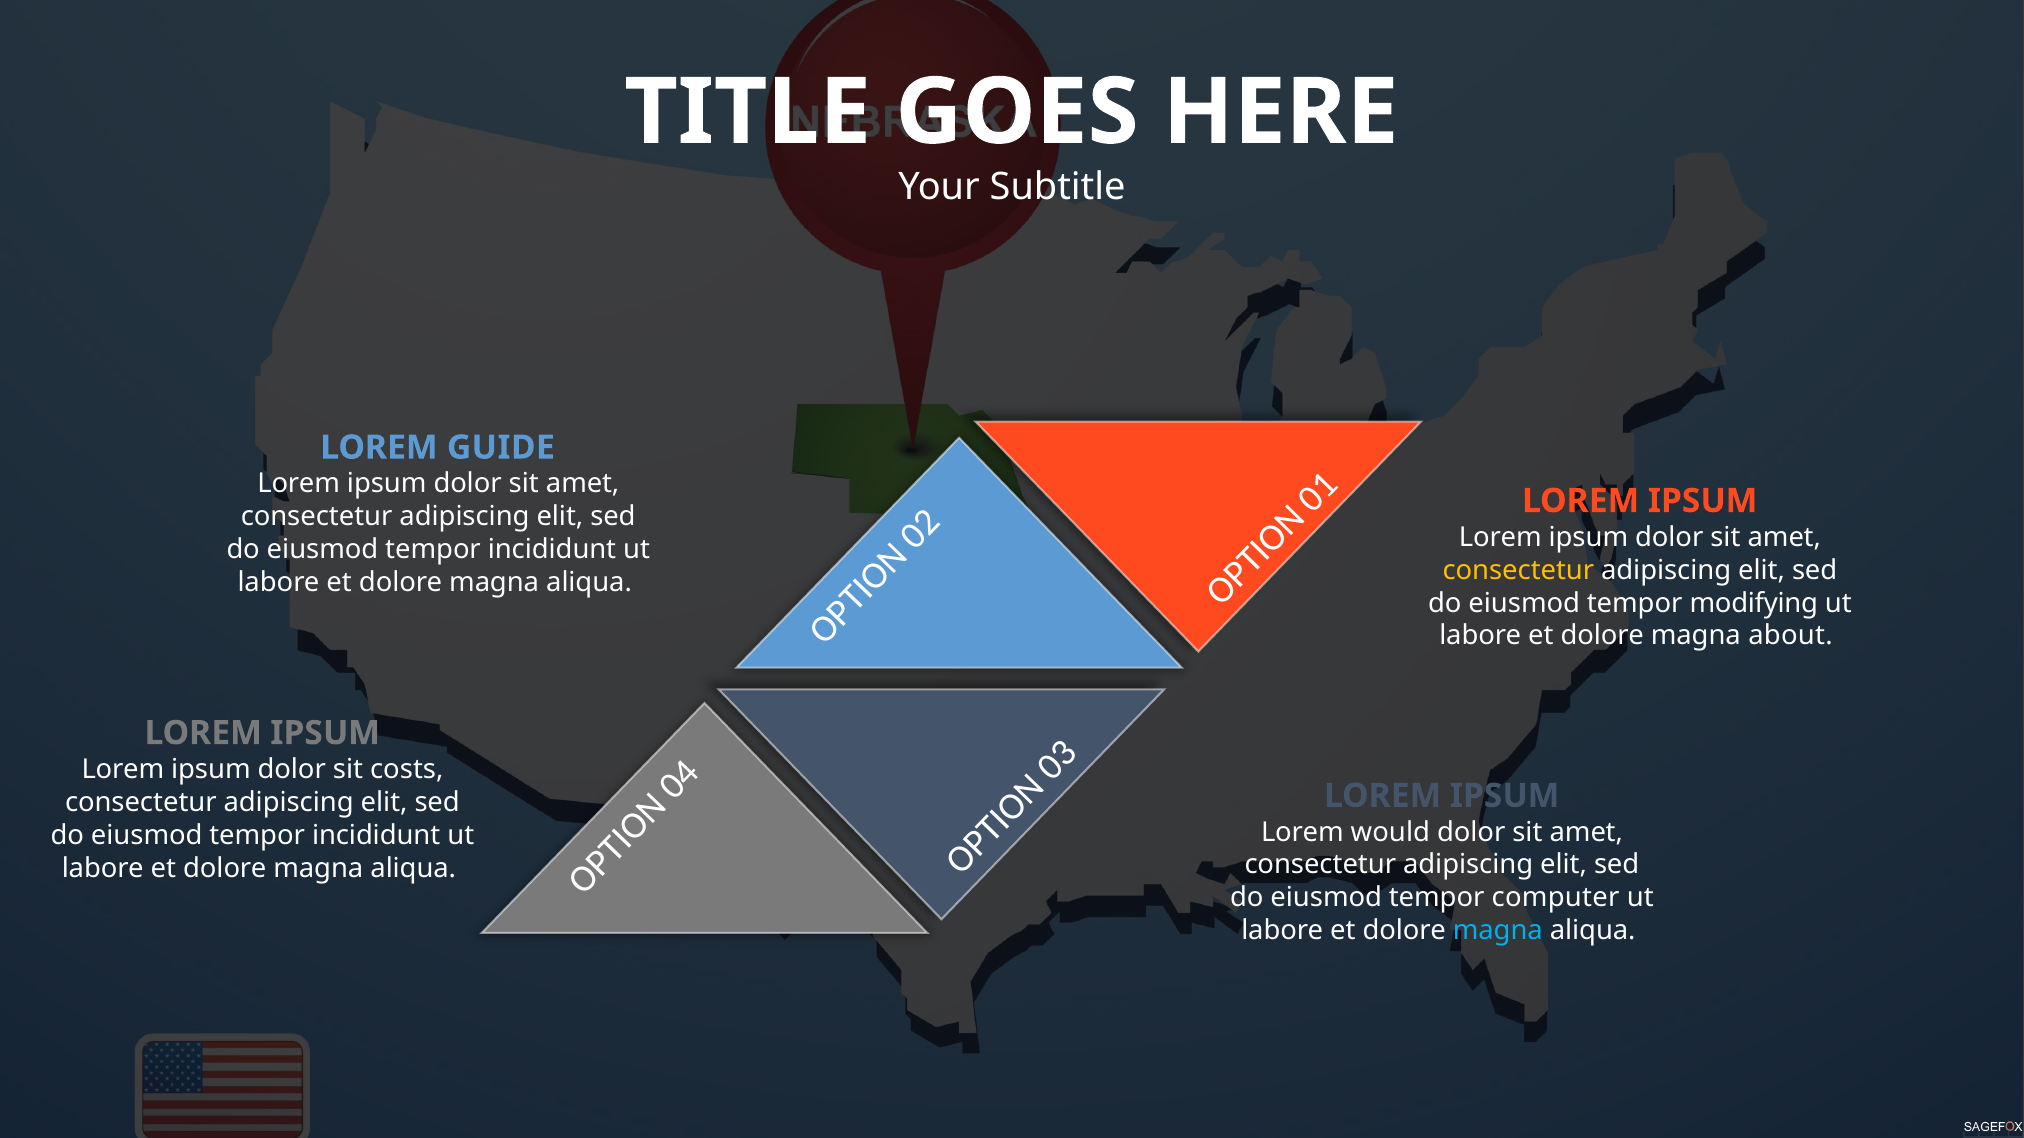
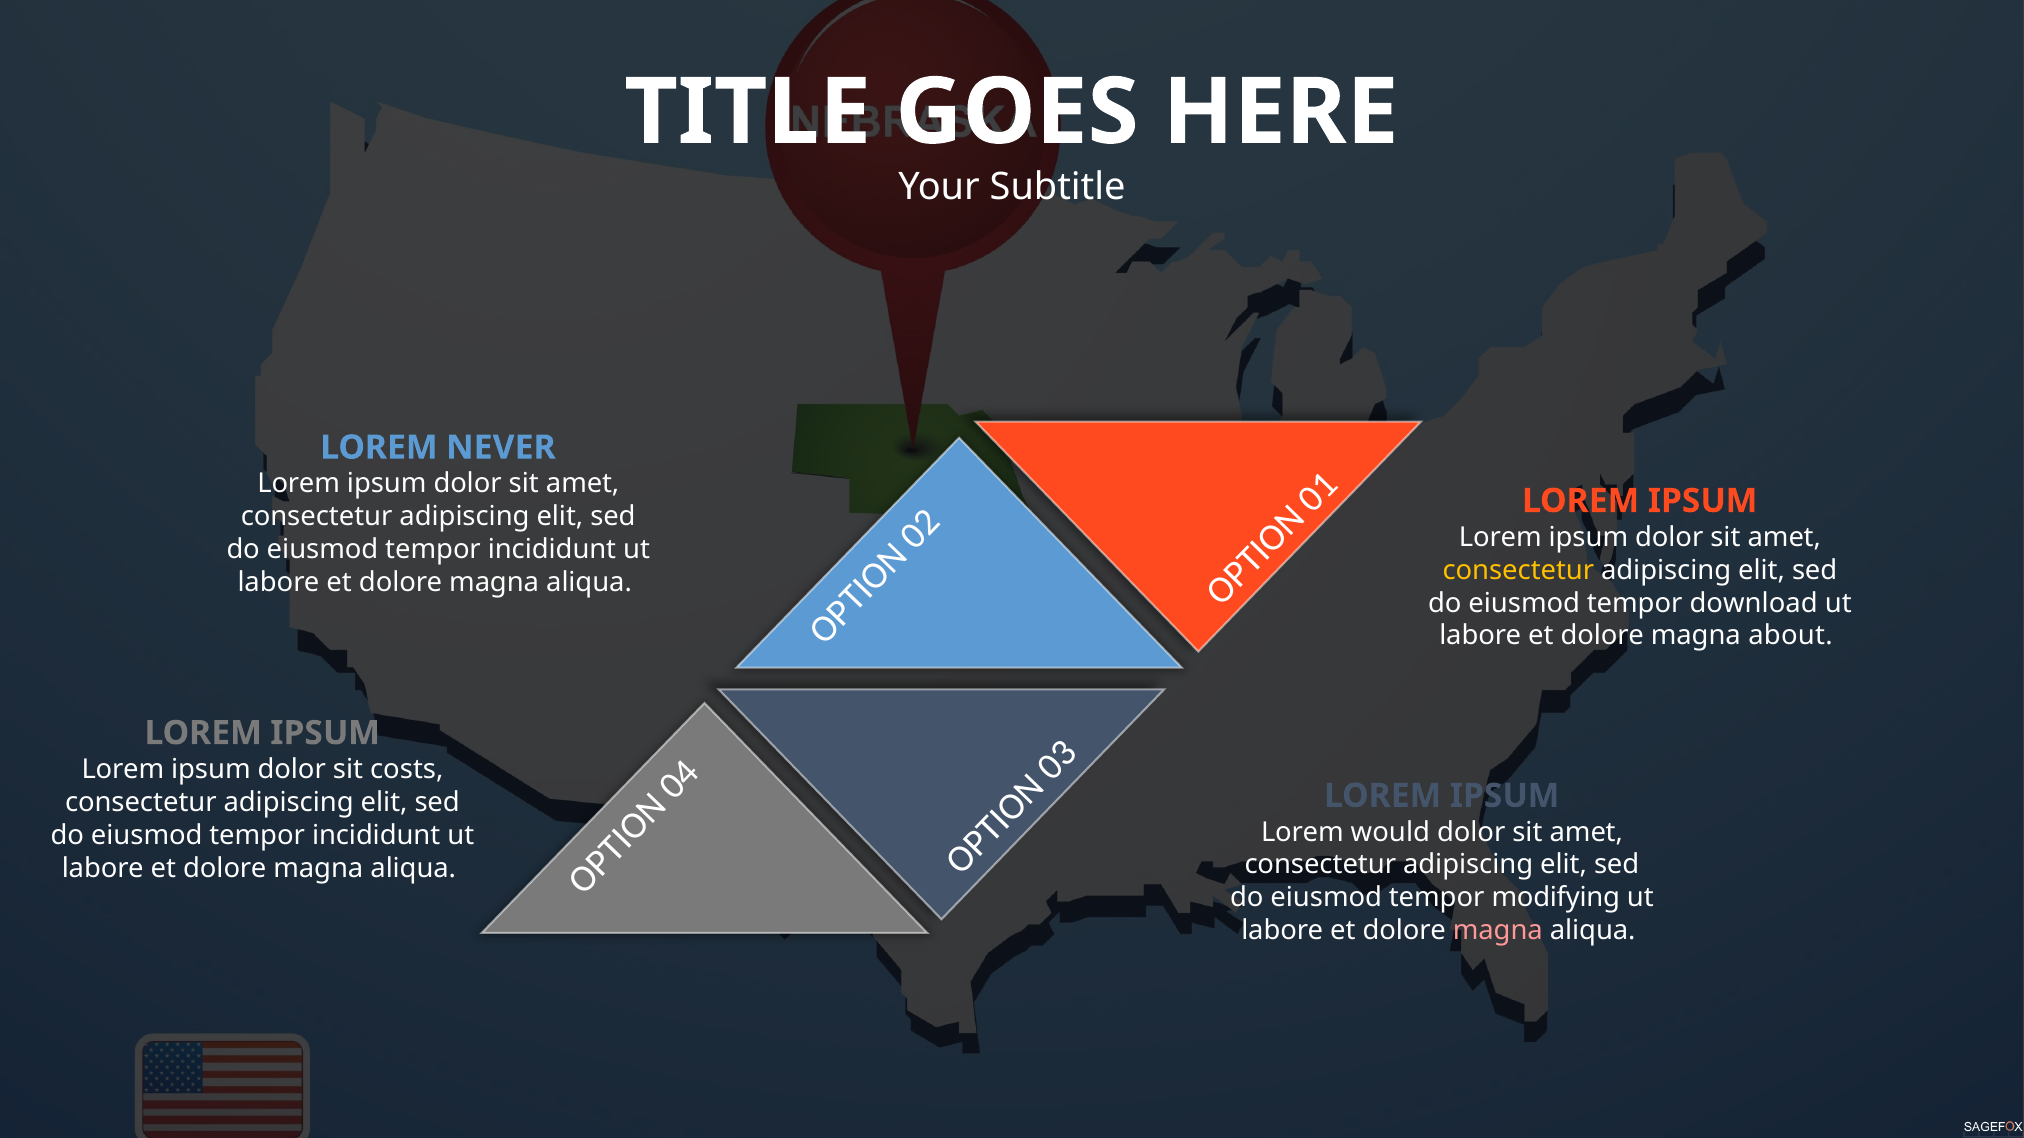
GUIDE: GUIDE -> NEVER (501, 448)
modifying: modifying -> download (1754, 603)
computer: computer -> modifying (1556, 898)
magna colour: light blue -> pink (1498, 931)
